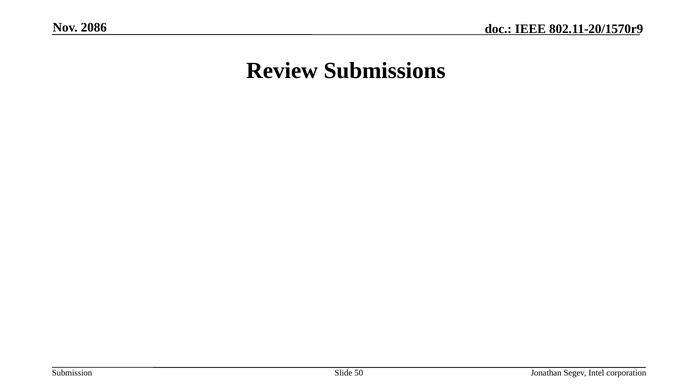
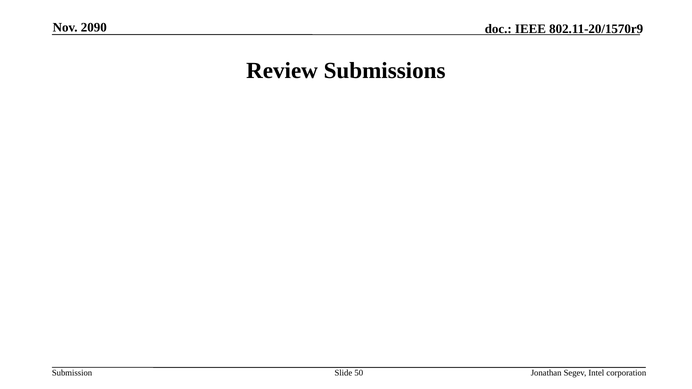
2086: 2086 -> 2090 (94, 28)
